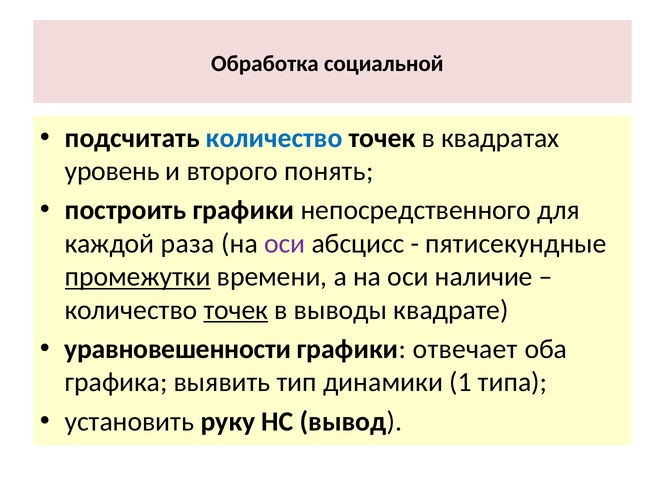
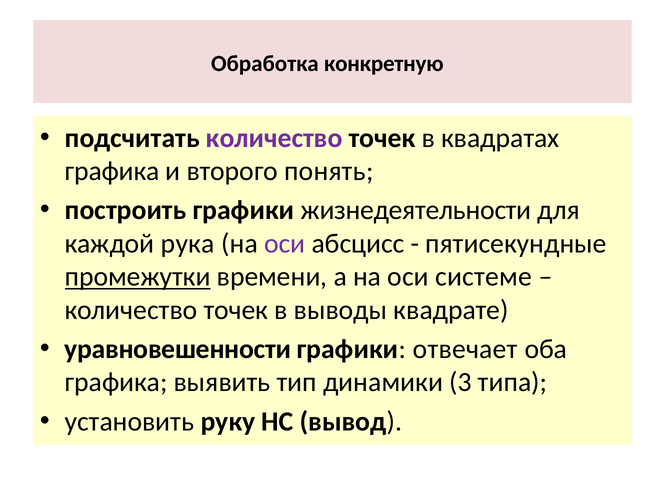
социальной: социальной -> конкретную (384, 64)
количество colour: blue -> purple (274, 138)
уровень: уровень -> графика (112, 172)
непосредственного: непосредственного -> жизнедеятельности (416, 211)
раза: раза -> рука (188, 244)
наличие: наличие -> системе (484, 277)
точек underline: present -> none (236, 310)
1: 1 -> 3 (461, 383)
